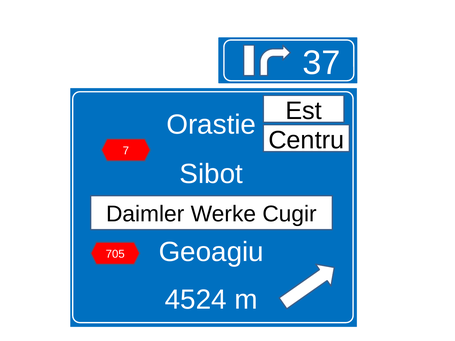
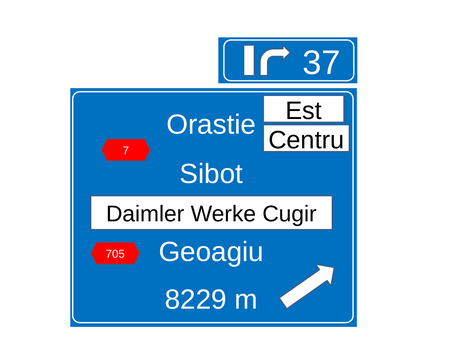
4524: 4524 -> 8229 (196, 300)
